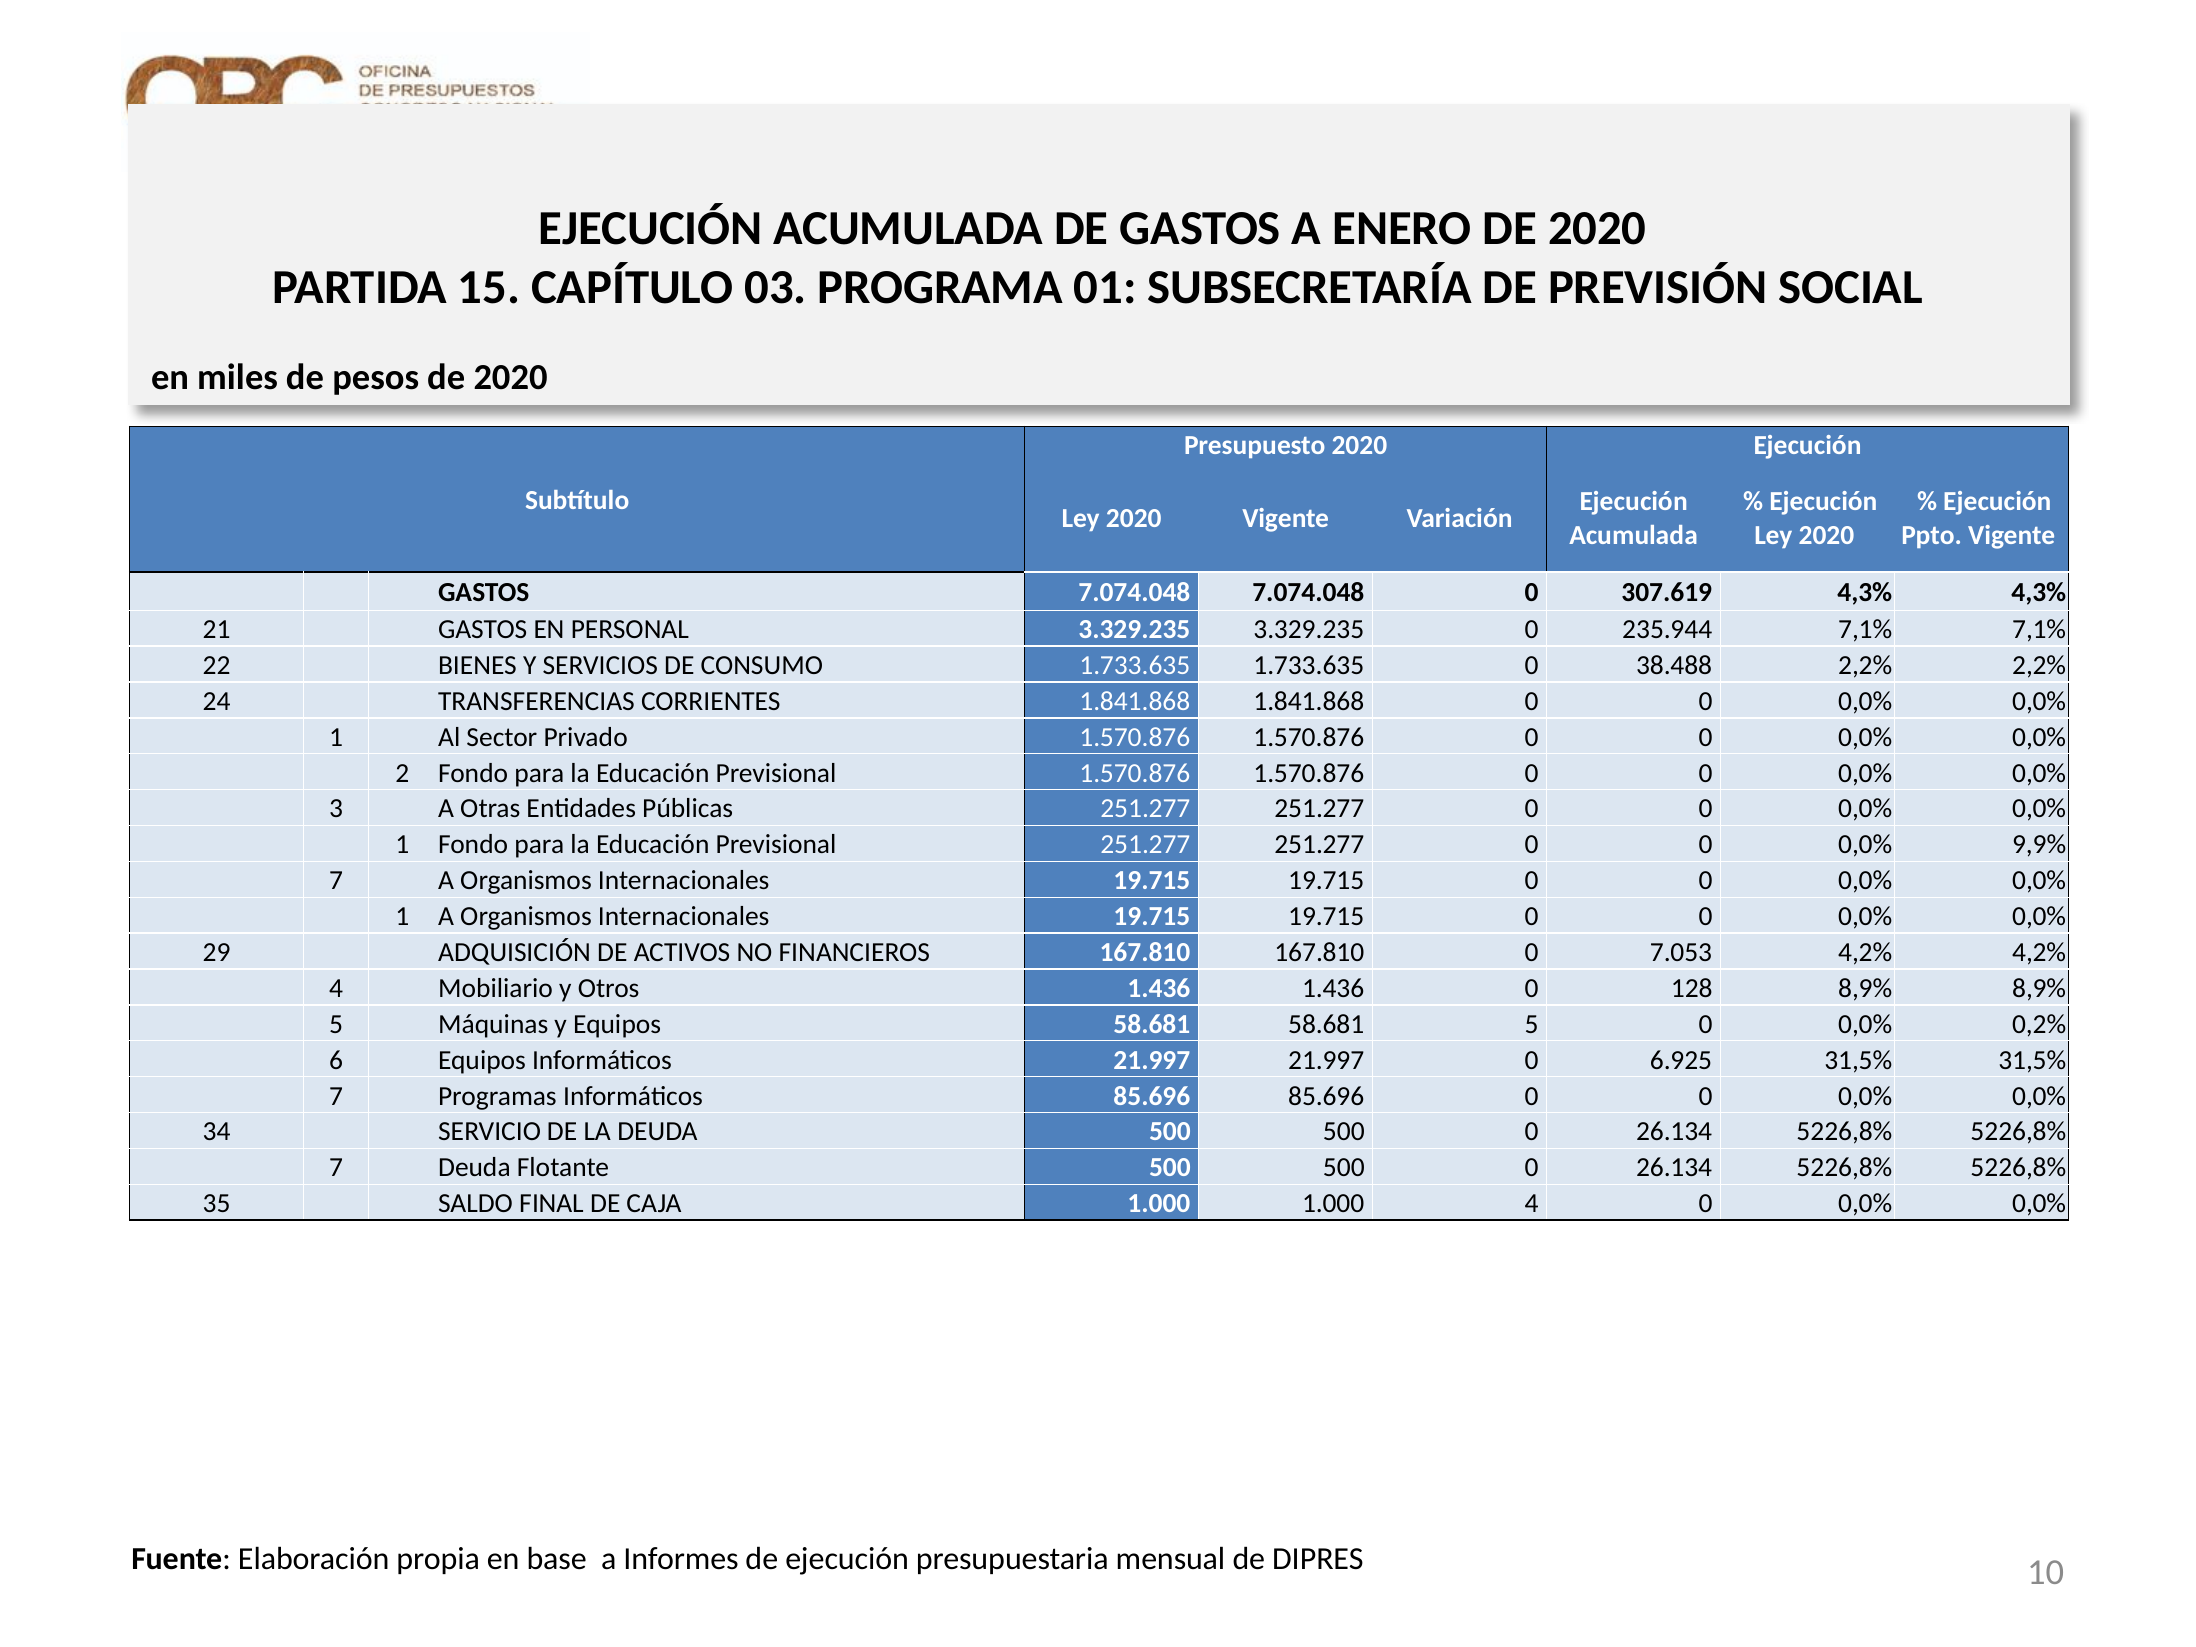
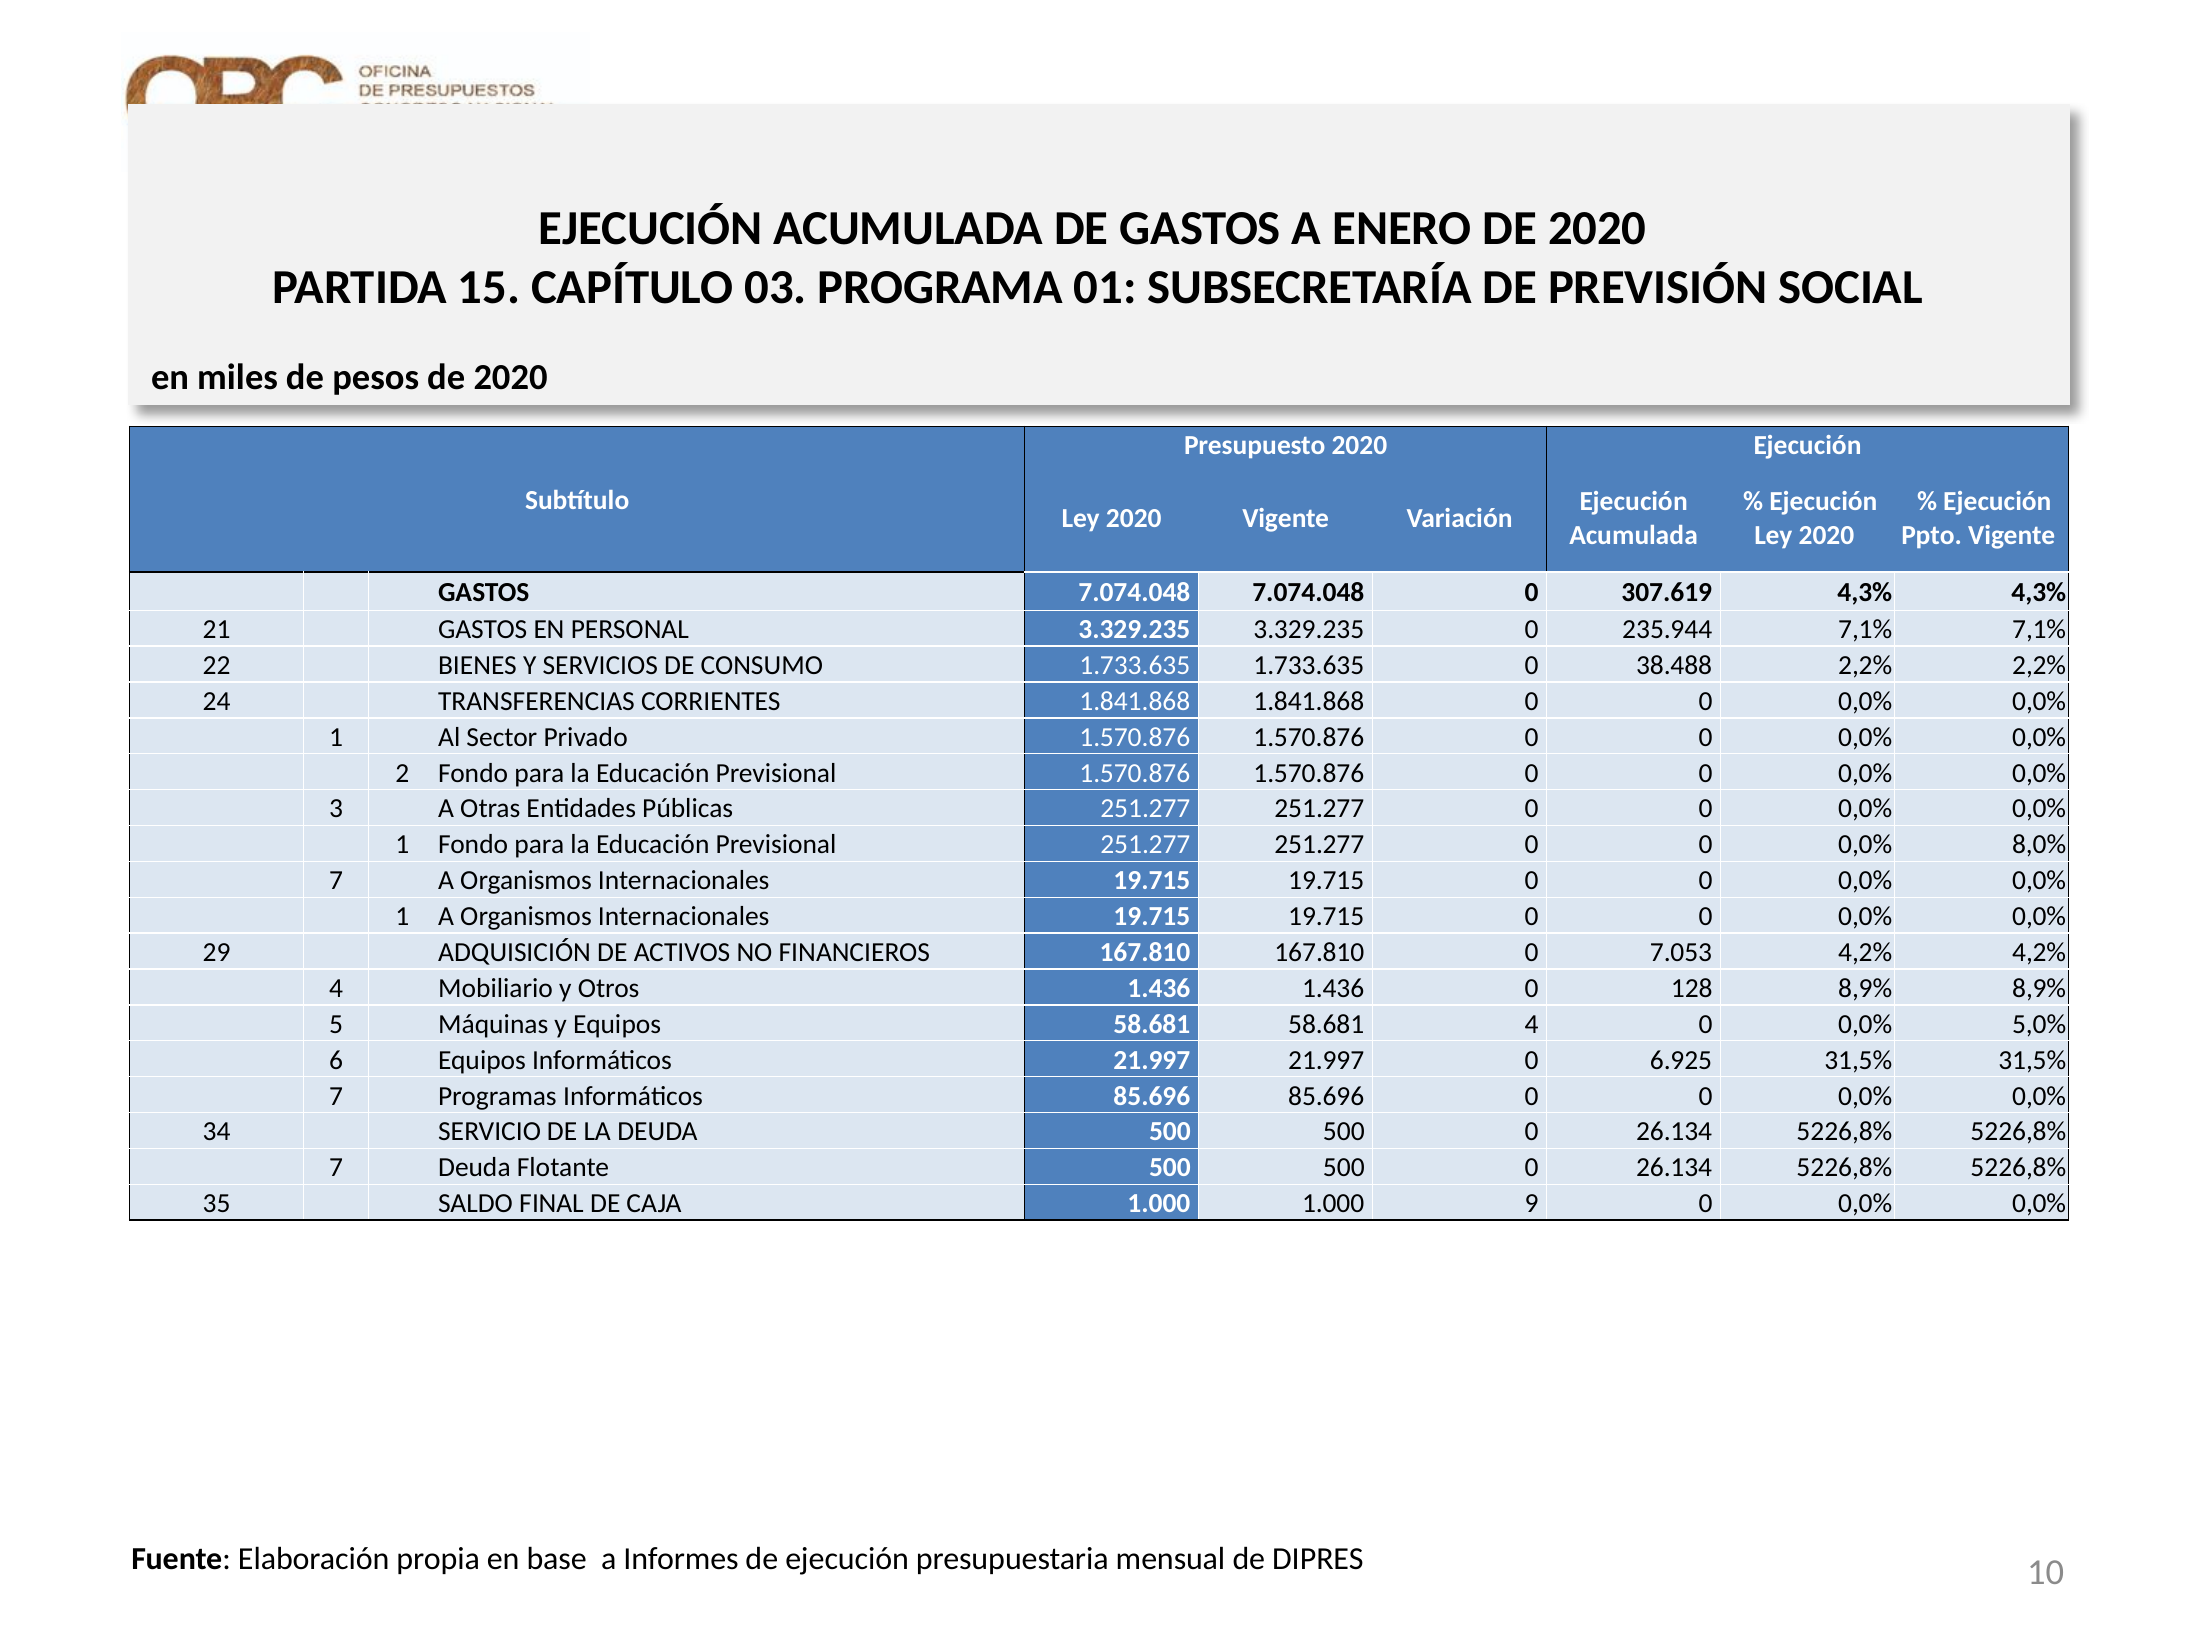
9,9%: 9,9% -> 8,0% (2039, 845)
58.681 5: 5 -> 4 (1532, 1024)
0,2%: 0,2% -> 5,0% (2039, 1024)
1.000 4: 4 -> 9 (1532, 1204)
